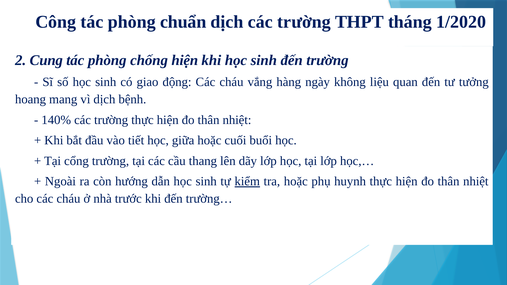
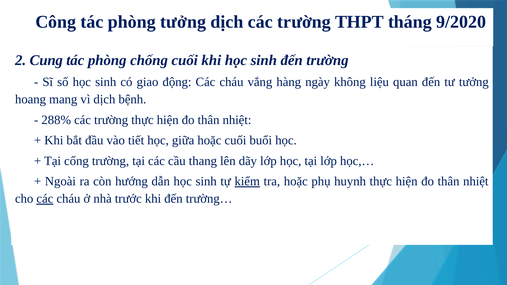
phòng chuẩn: chuẩn -> tưởng (183, 22)
1/2020: 1/2020 -> 9/2020 (461, 22)
chống hiện: hiện -> cuối (185, 60)
140%: 140% -> 288% (56, 120)
các underline: none -> present (45, 199)
